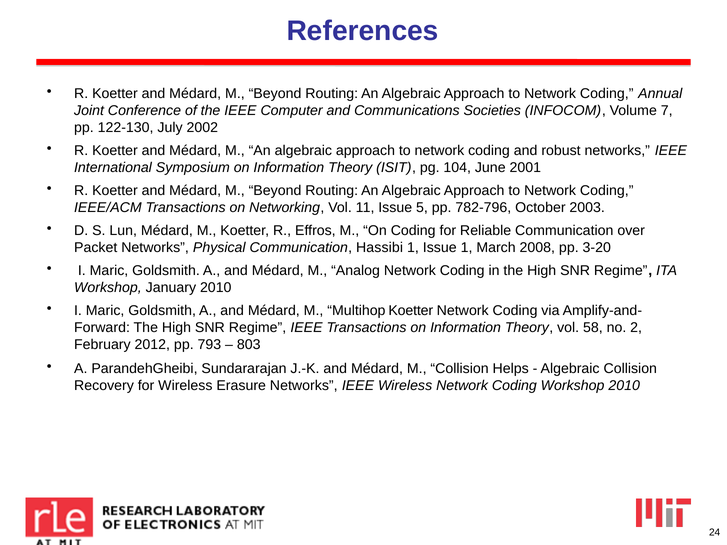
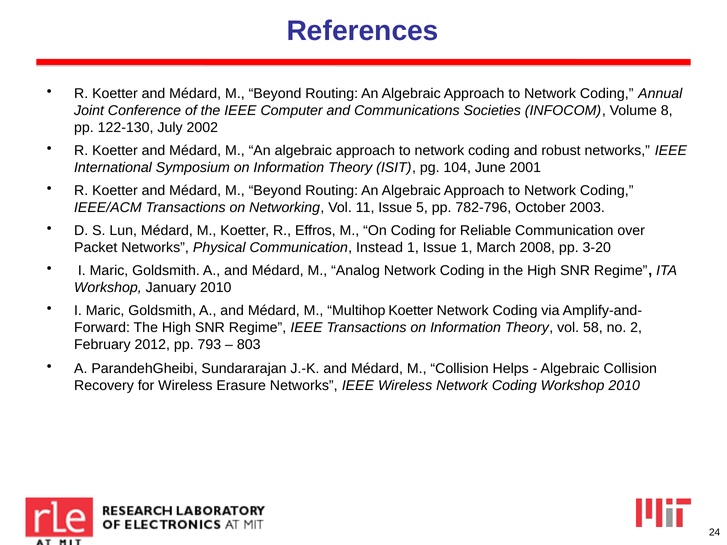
7: 7 -> 8 (667, 111)
Hassibi: Hassibi -> Instead (380, 248)
